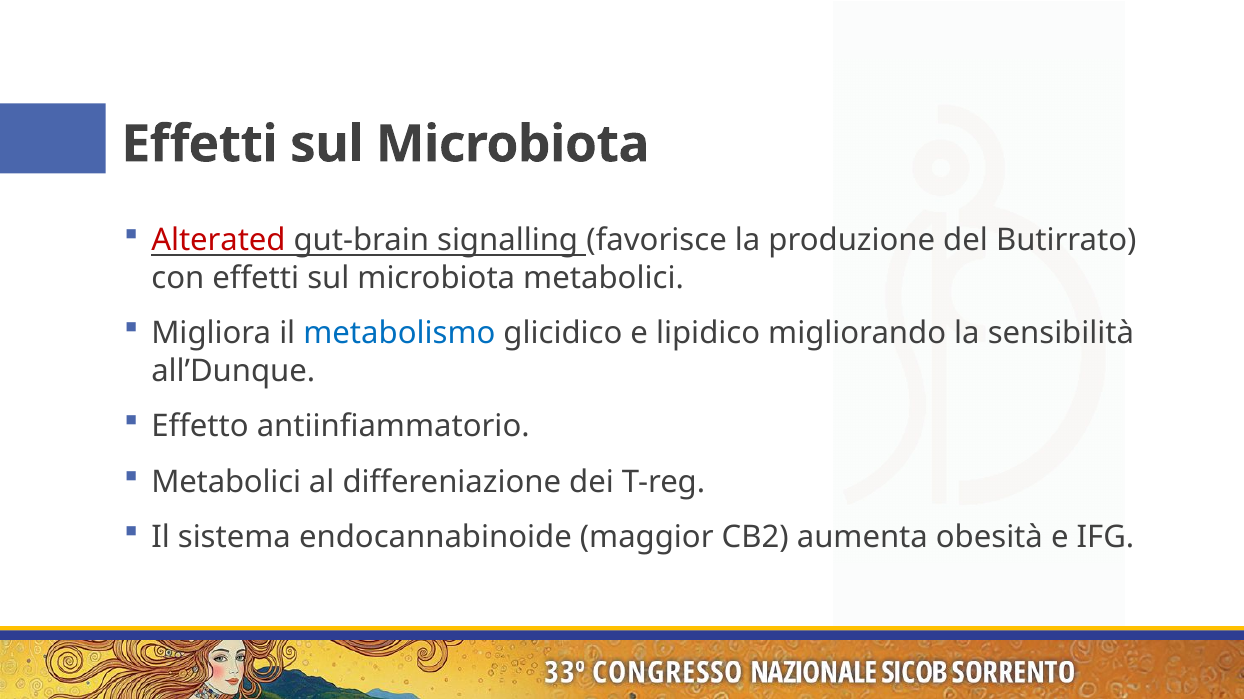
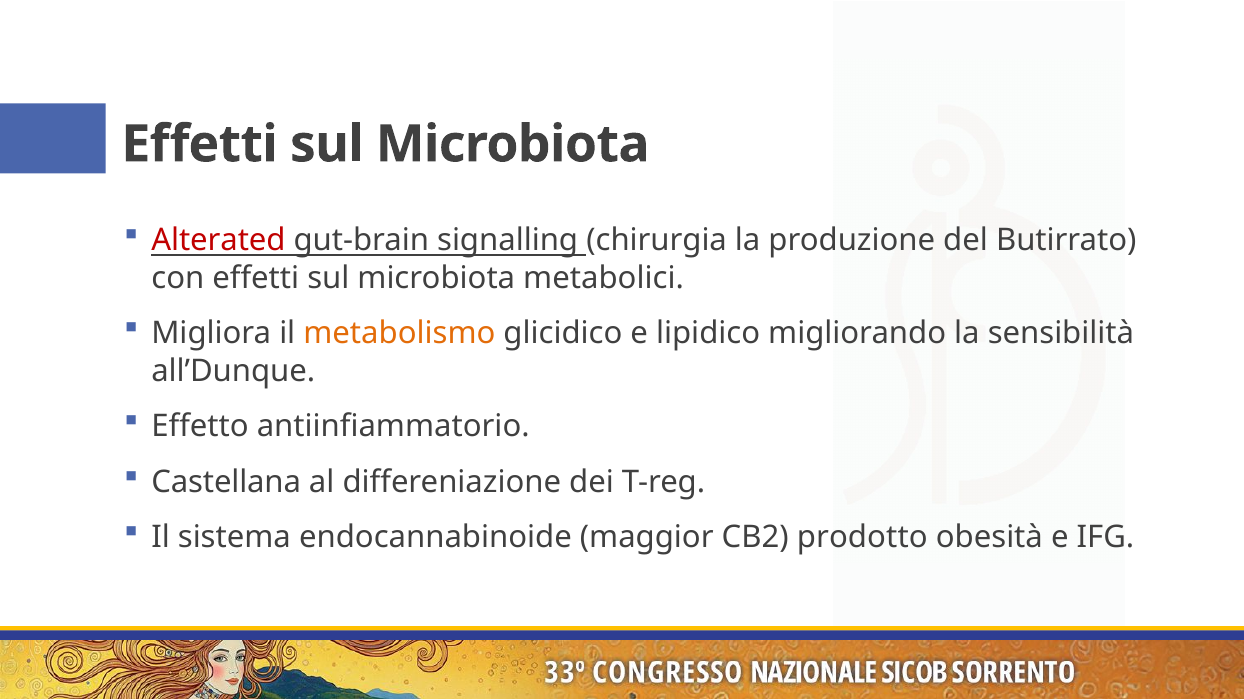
favorisce: favorisce -> chirurgia (657, 241)
metabolismo colour: blue -> orange (399, 333)
Metabolici: Metabolici -> Castellana (226, 482)
aumenta: aumenta -> prodotto (862, 537)
